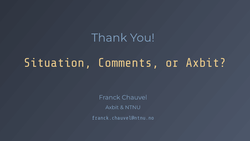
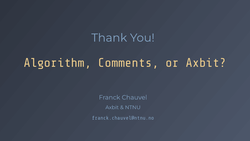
Situation: Situation -> Algorithm (57, 63)
